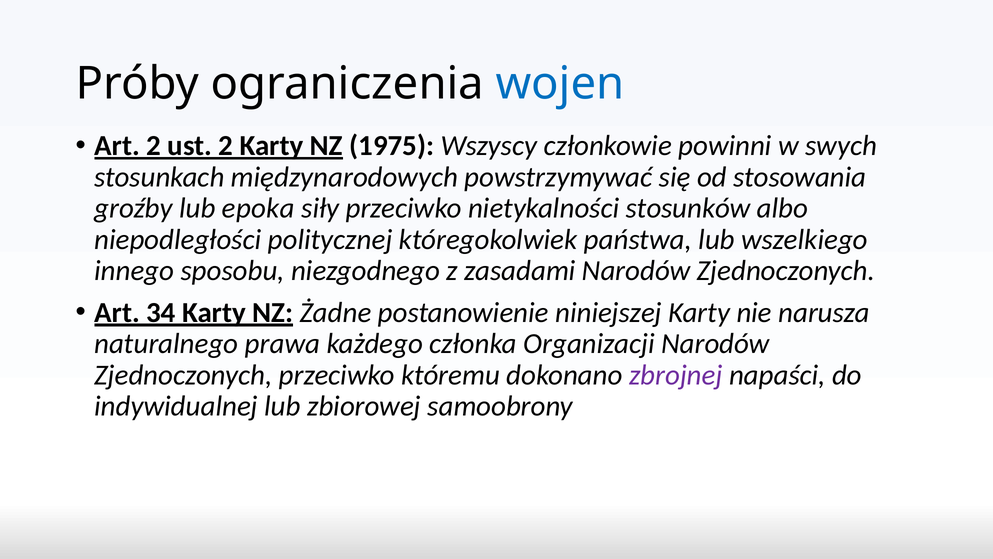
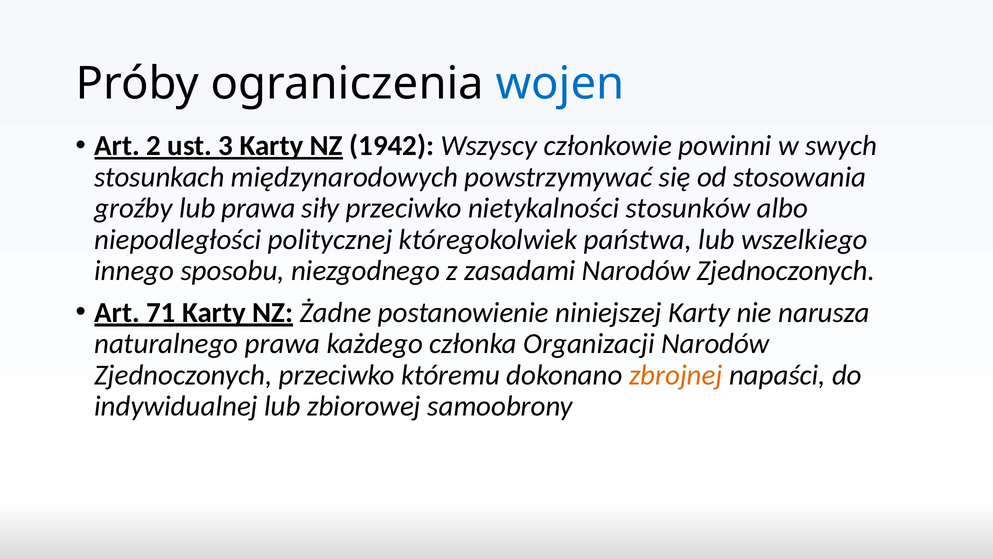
ust 2: 2 -> 3 (226, 146)
1975: 1975 -> 1942 (392, 146)
lub epoka: epoka -> prawa (258, 208)
34: 34 -> 71 (161, 312)
zbrojnej colour: purple -> orange (676, 375)
